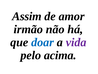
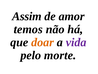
irmão: irmão -> temos (28, 29)
doar colour: blue -> orange (43, 42)
acima: acima -> morte (60, 55)
